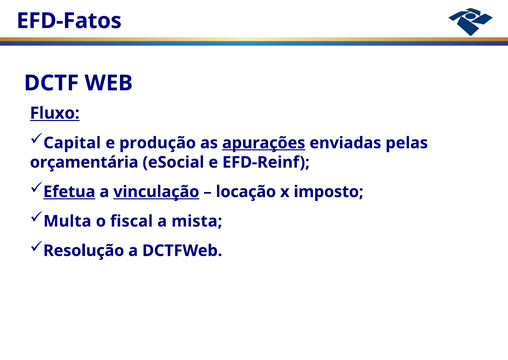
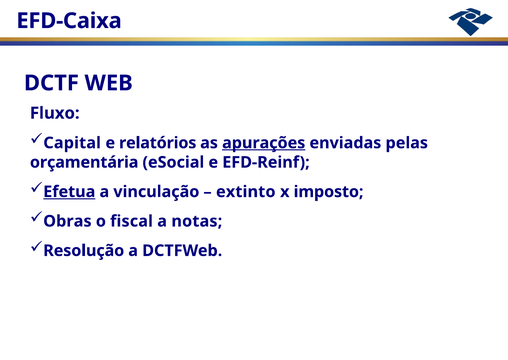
EFD-Fatos: EFD-Fatos -> EFD-Caixa (69, 21)
Fluxo underline: present -> none (55, 113)
produção: produção -> relatórios (158, 143)
vinculação underline: present -> none (156, 192)
locação: locação -> extinto (246, 192)
Multa: Multa -> Obras (67, 222)
mista: mista -> notas (197, 222)
